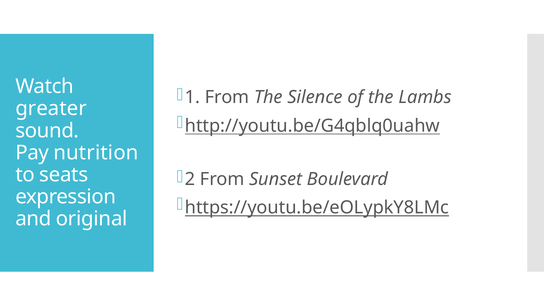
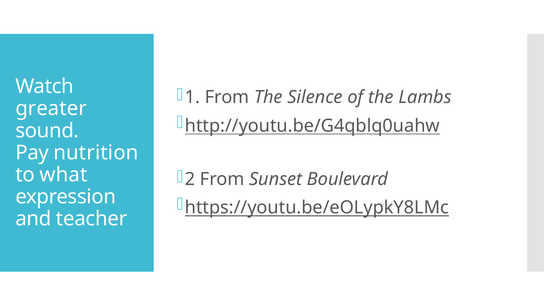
seats: seats -> what (64, 175)
original: original -> teacher (92, 219)
